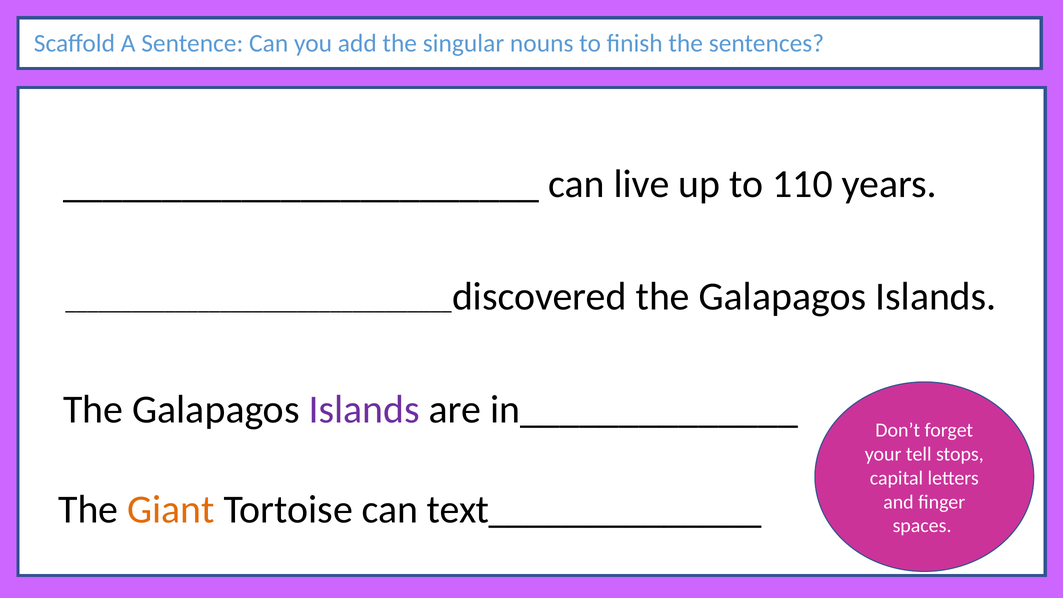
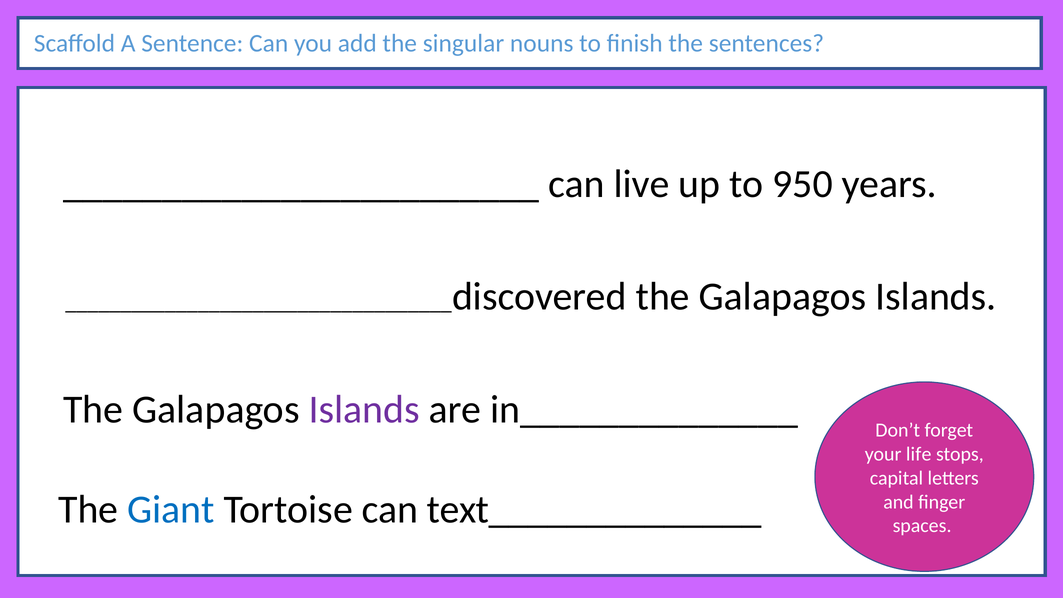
110: 110 -> 950 (802, 184)
tell: tell -> life (919, 454)
Giant colour: orange -> blue (171, 509)
